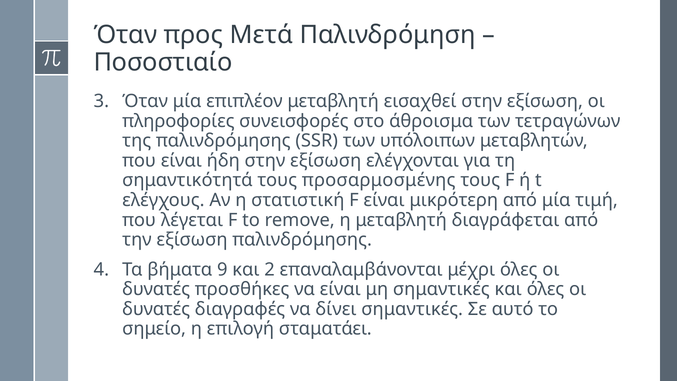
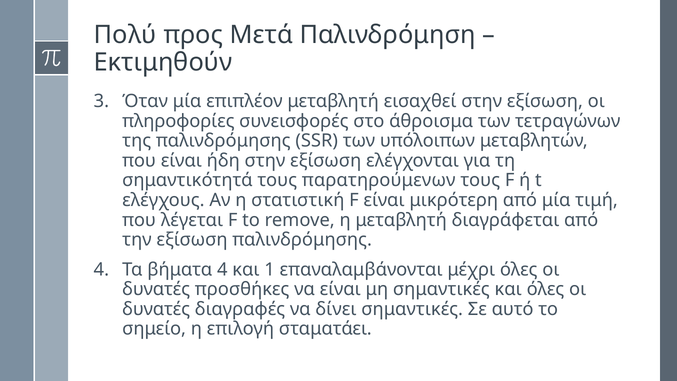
Όταν: Όταν -> Πολύ (125, 35)
Ποσοστιαίο: Ποσοστιαίο -> Εκτιμηθούν (163, 62)
προσαρμοσμένης: προσαρμοσμένης -> παρατηρούμενων (379, 180)
βήματα 9: 9 -> 4 (222, 269)
2: 2 -> 1 (270, 269)
